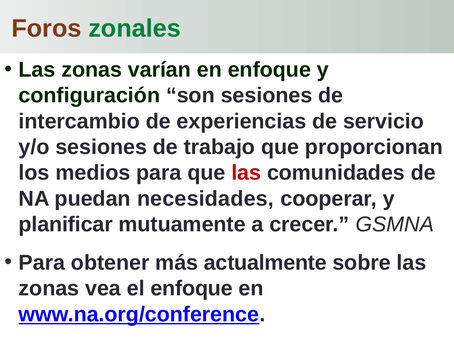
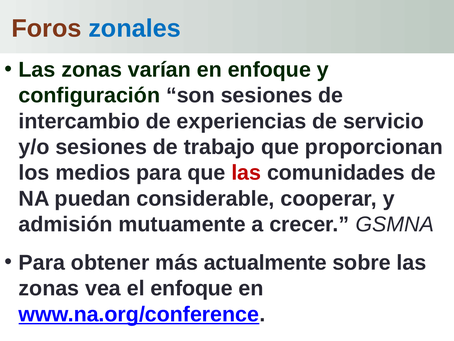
zonales colour: green -> blue (135, 28)
necesidades: necesidades -> considerable (206, 198)
planificar: planificar -> admisión (66, 224)
